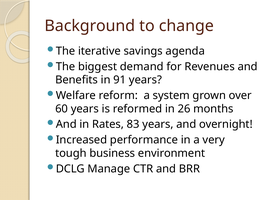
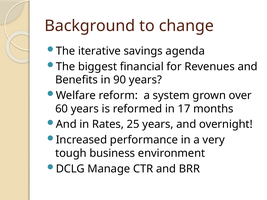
demand: demand -> financial (142, 67)
91: 91 -> 90 (120, 80)
26: 26 -> 17 (184, 109)
83: 83 -> 25 (133, 124)
